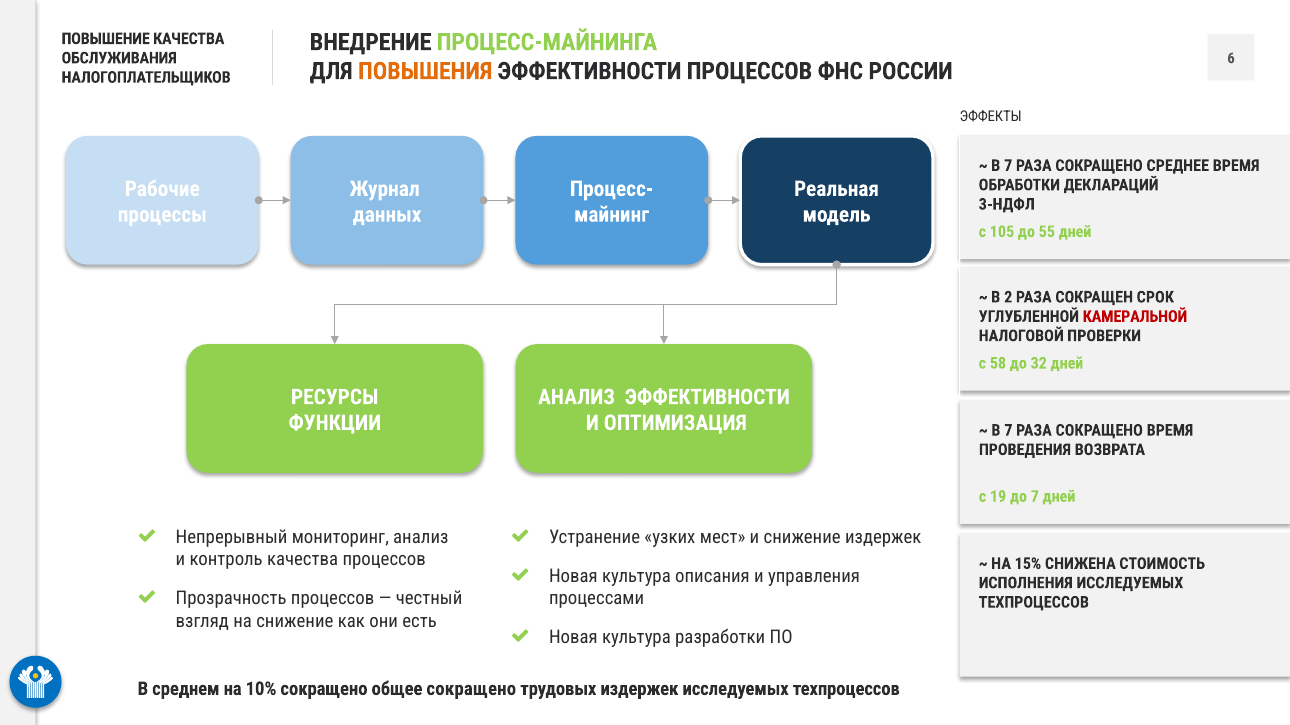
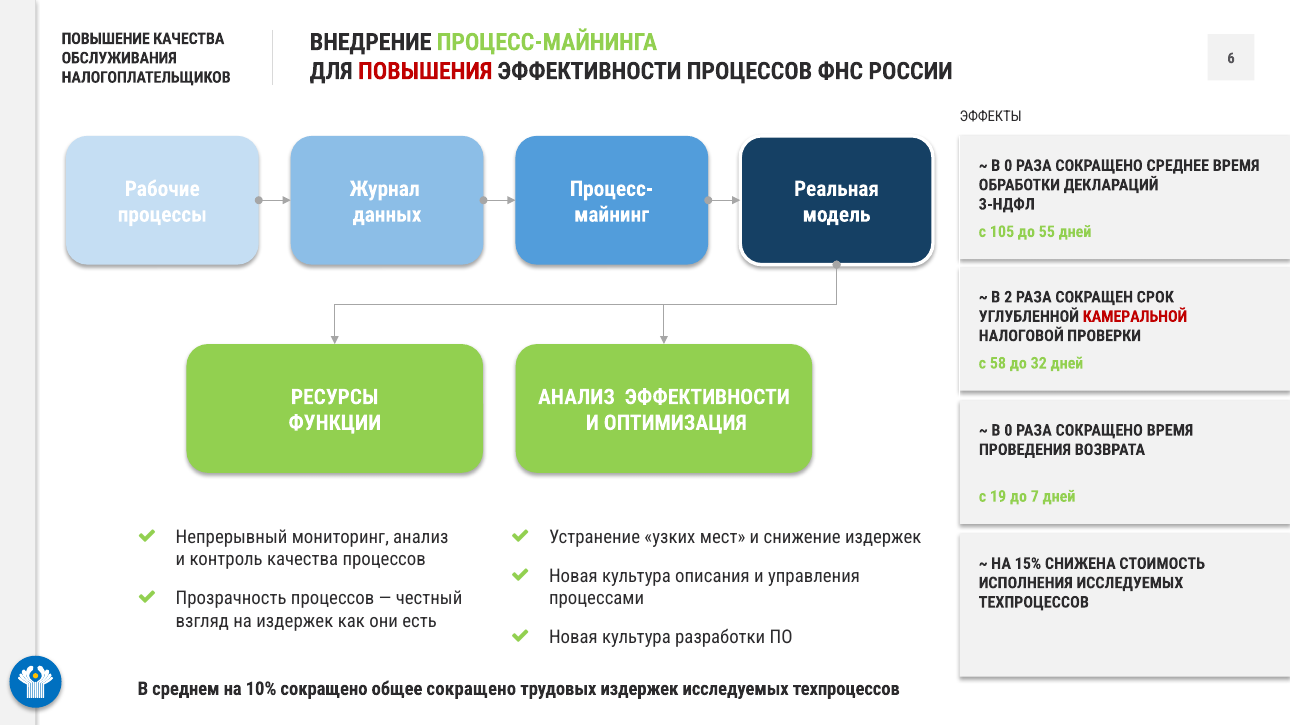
ПОВЫШЕНИЯ colour: orange -> red (425, 71)
7: 7 -> 0 (1008, 166)
7: 7 -> 0 (1008, 431)
на снижение: снижение -> издержек (295, 622)
